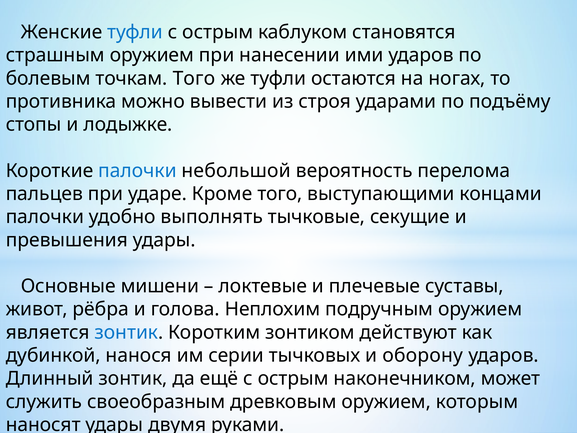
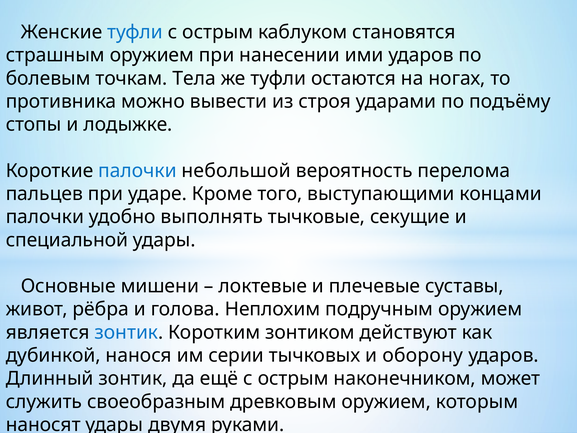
точкам Того: Того -> Тела (194, 78)
превышения: превышения -> специальной (67, 240)
